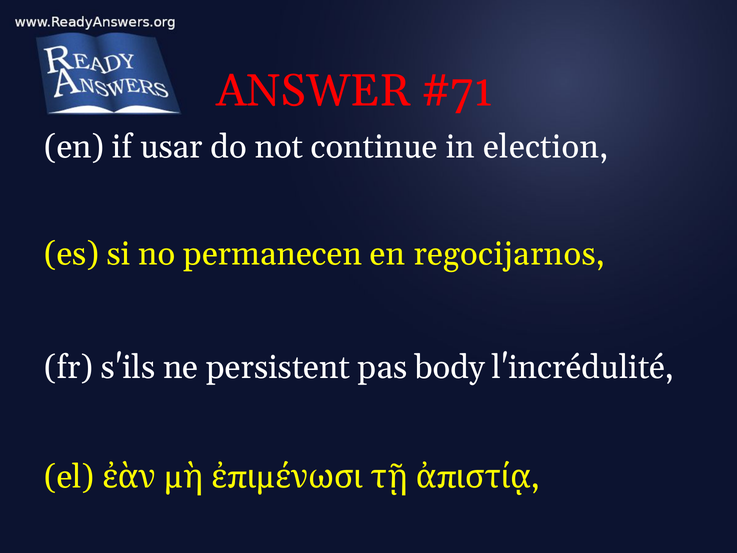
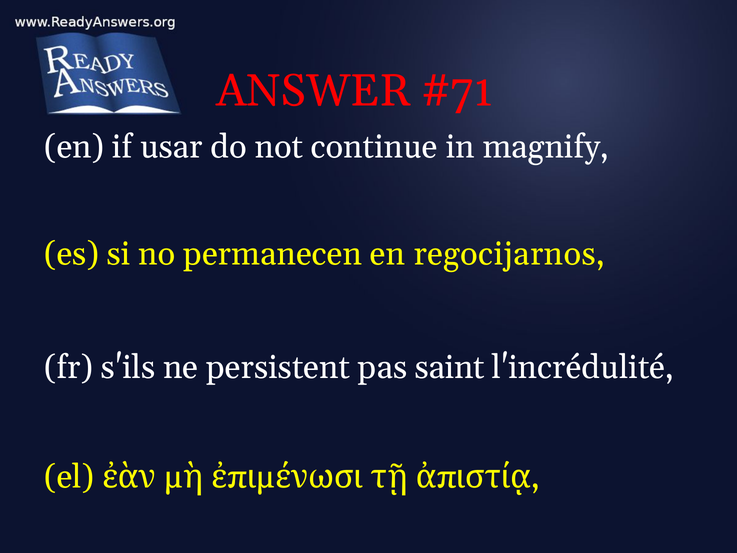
election: election -> magnify (546, 147)
body: body -> saint (450, 367)
